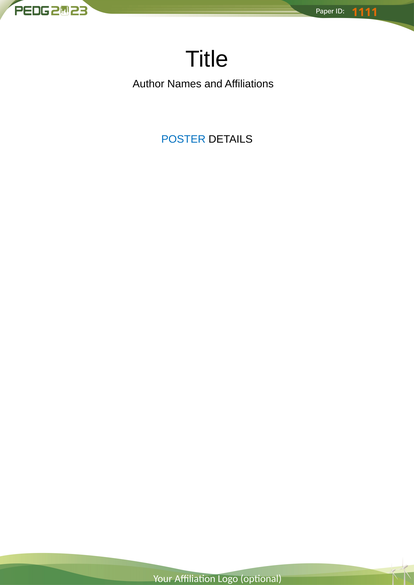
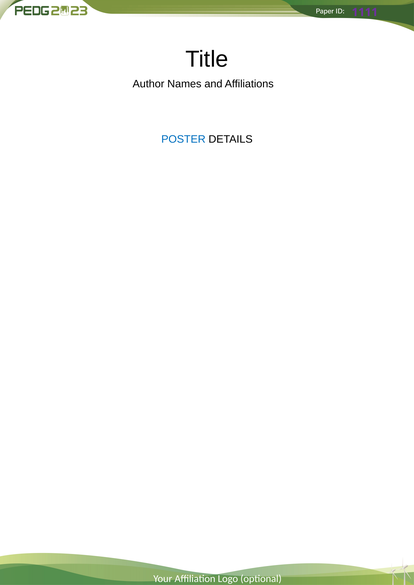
1111 colour: orange -> purple (365, 12)
